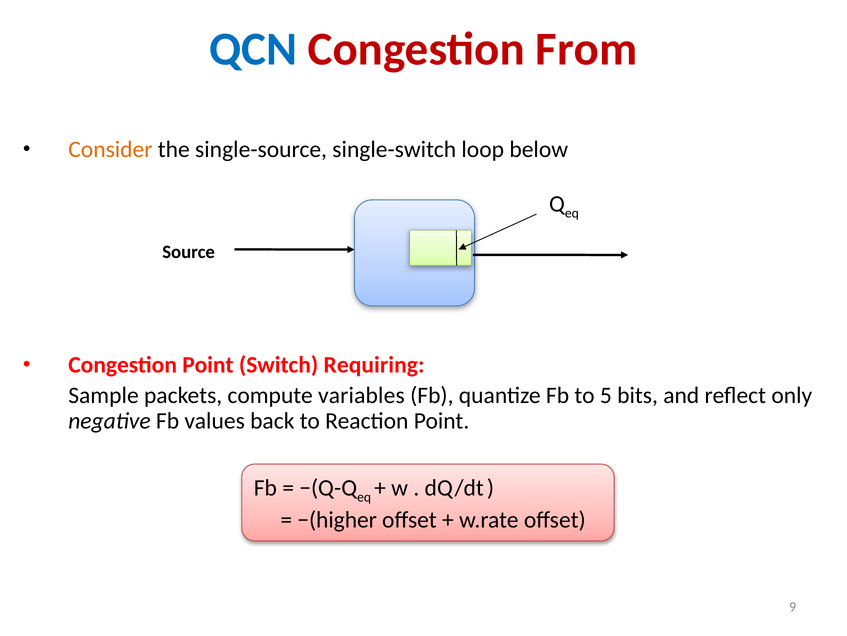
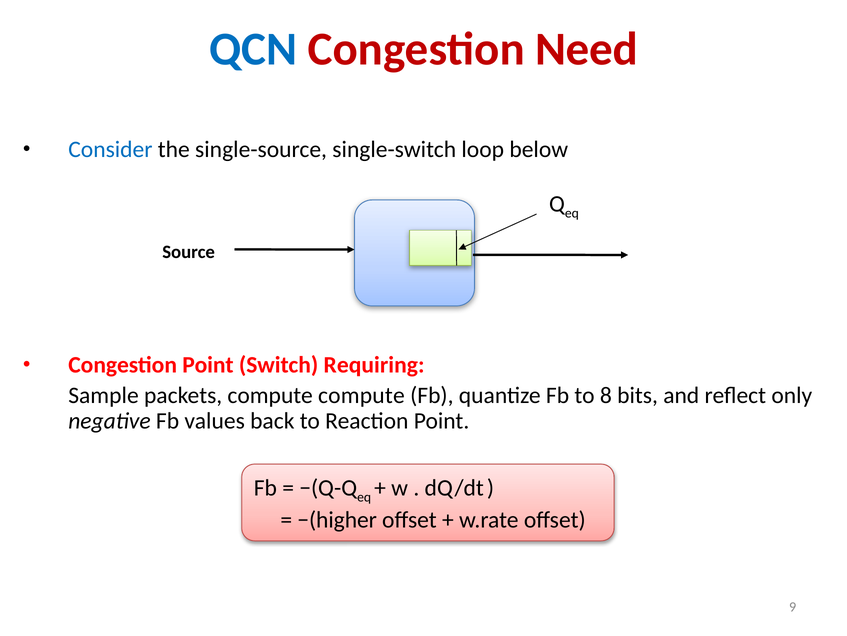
From: From -> Need (587, 49)
Consider colour: orange -> blue (110, 149)
compute variables: variables -> compute (361, 395)
5: 5 -> 8 (606, 395)
